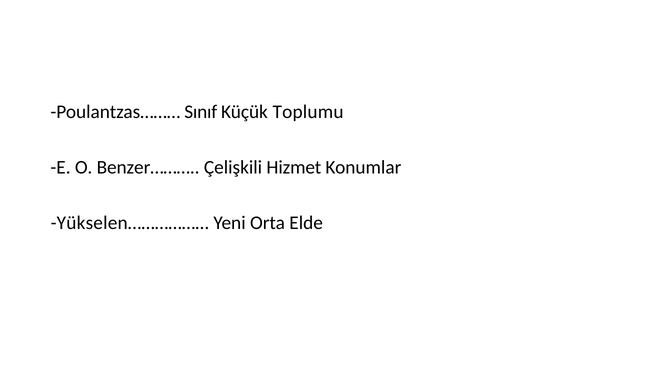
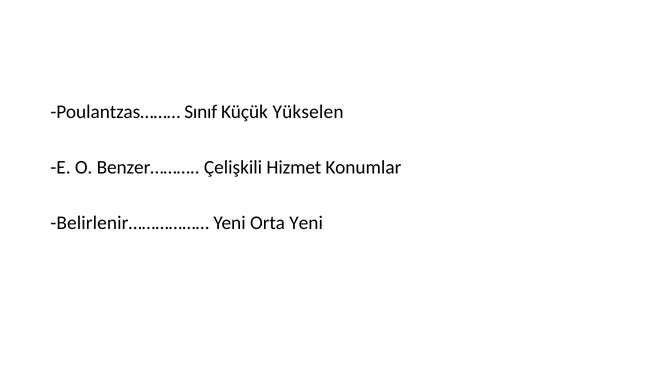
Toplumu: Toplumu -> Yükselen (308, 112)
Yükselen………………: Yükselen……………… -> Belirlenir……………… (130, 223)
Orta Elde: Elde -> Yeni (306, 223)
